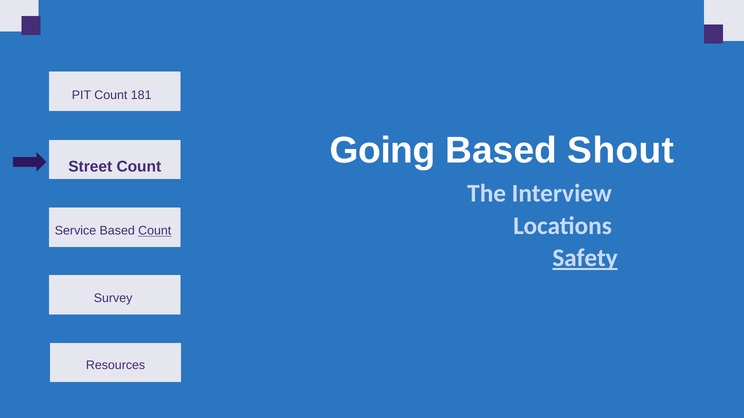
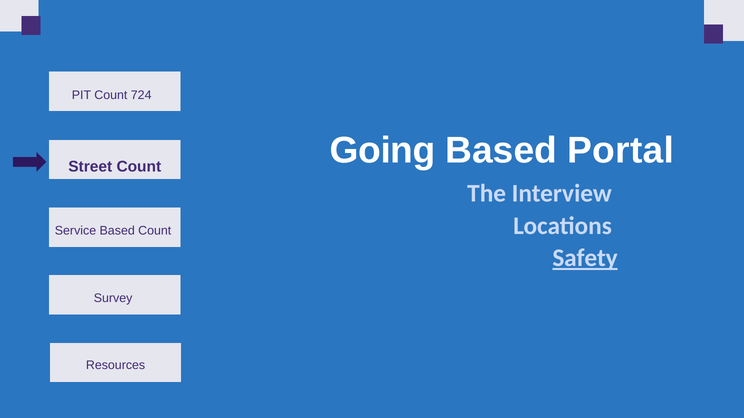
181: 181 -> 724 (141, 95)
Shout: Shout -> Portal (621, 151)
Count underline: present -> none (155, 231)
